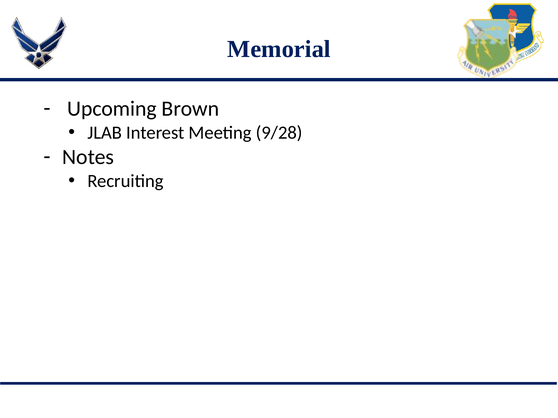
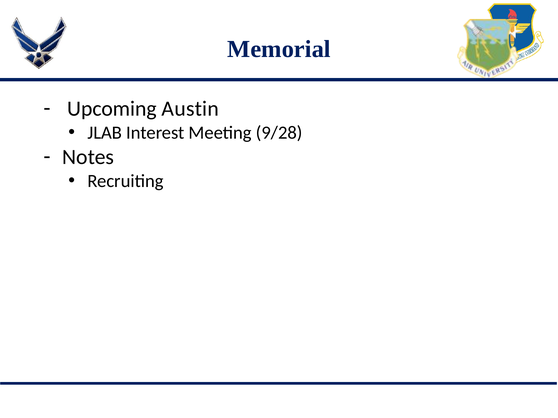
Brown: Brown -> Austin (190, 109)
